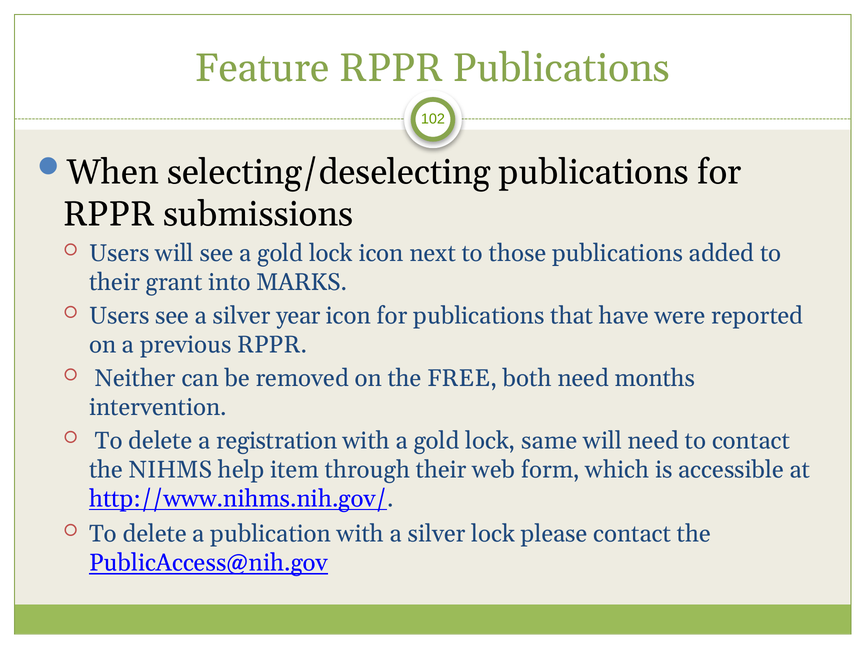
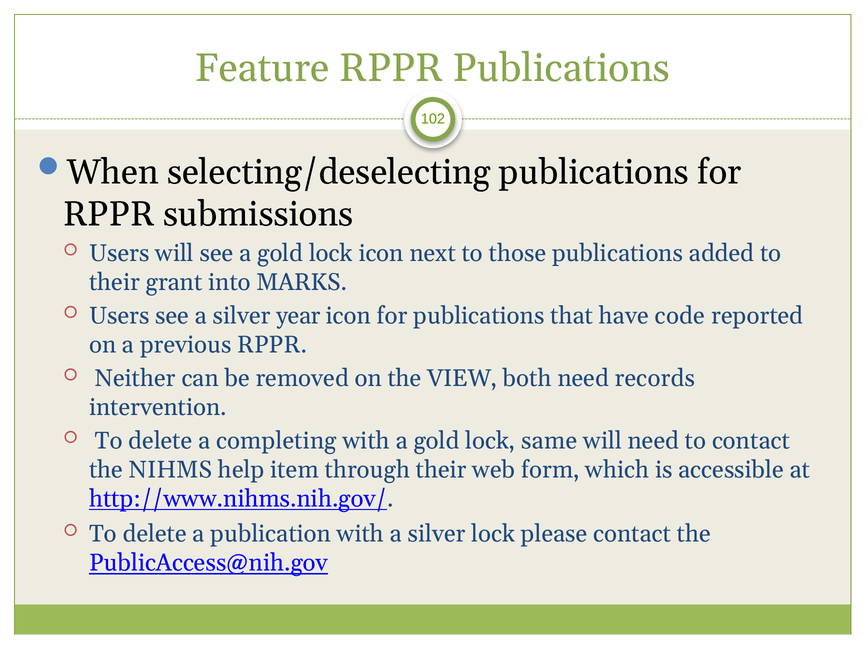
were: were -> code (680, 316)
FREE: FREE -> VIEW (462, 379)
months: months -> records (655, 379)
registration: registration -> completing (276, 441)
